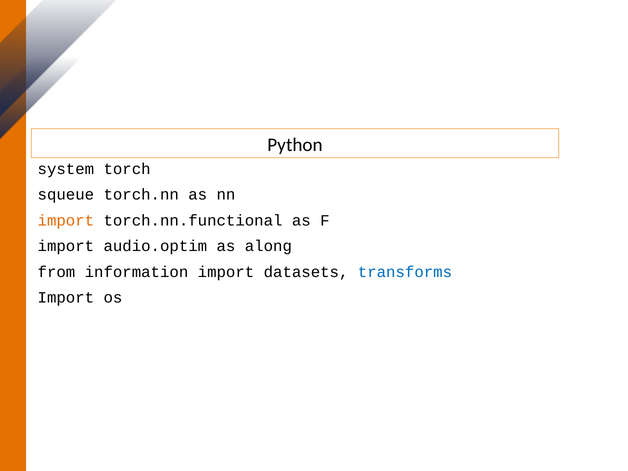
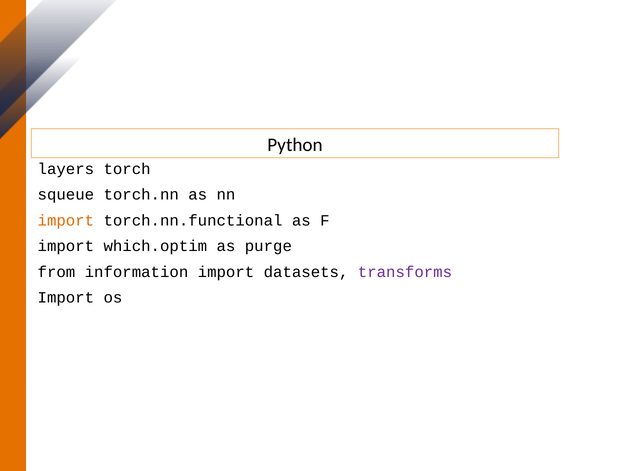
system: system -> layers (66, 169)
audio.optim: audio.optim -> which.optim (155, 246)
along: along -> purge (268, 246)
transforms colour: blue -> purple (405, 272)
